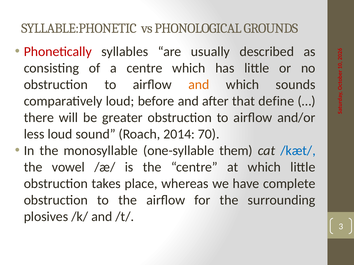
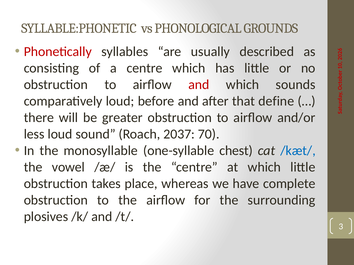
and colour: orange -> red (199, 85)
2014: 2014 -> 2037 (179, 134)
them: them -> chest (236, 151)
